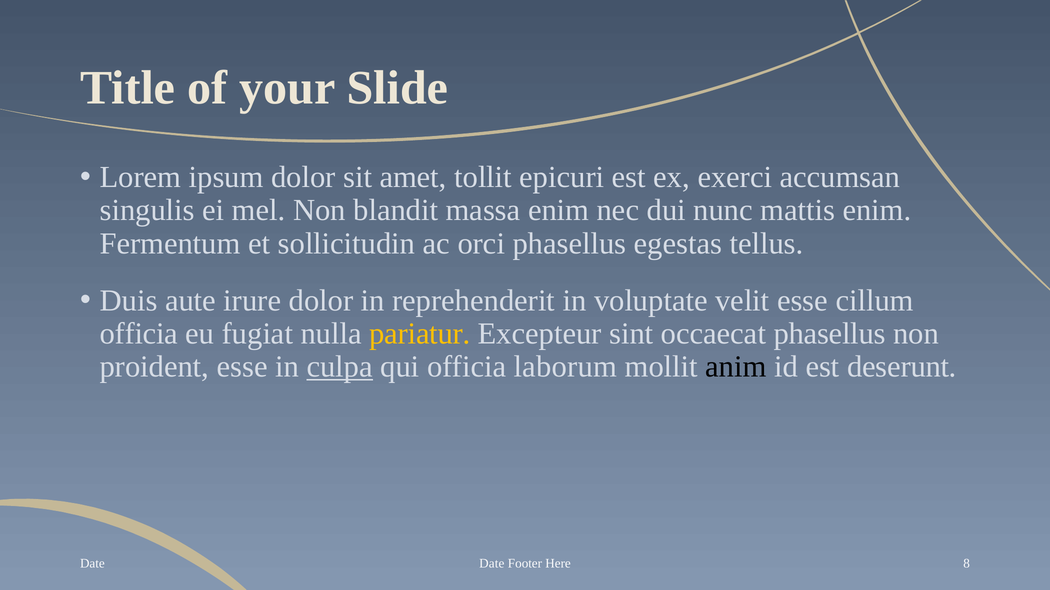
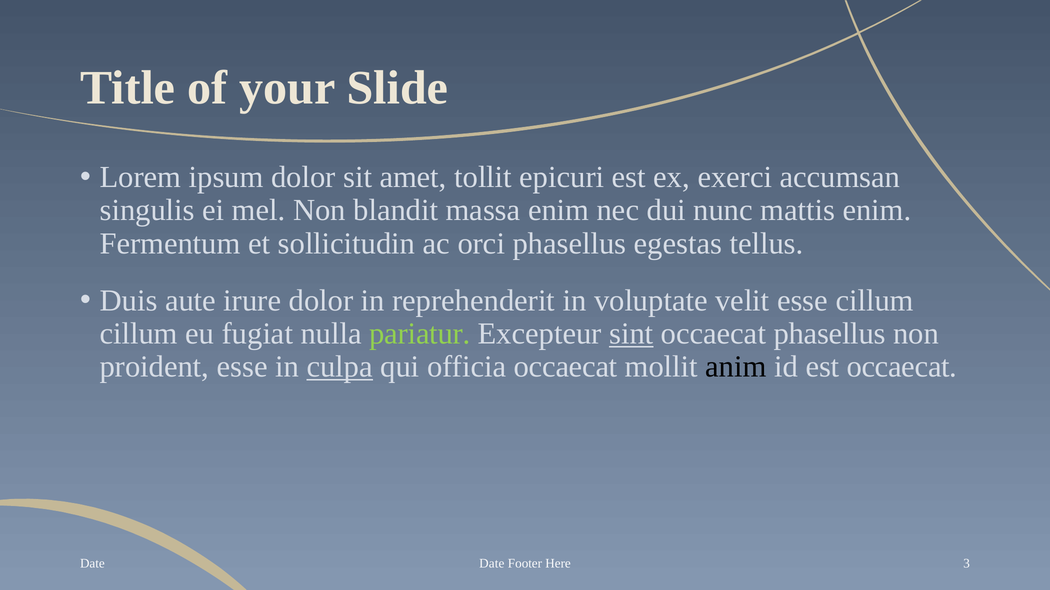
officia: officia -> cillum (139, 334)
pariatur colour: yellow -> light green (420, 334)
sint underline: none -> present (631, 334)
officia laborum: laborum -> occaecat (566, 367)
est deserunt: deserunt -> occaecat (902, 367)
8: 8 -> 3 (967, 564)
